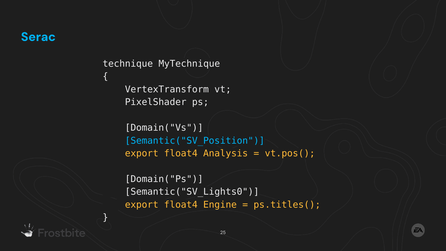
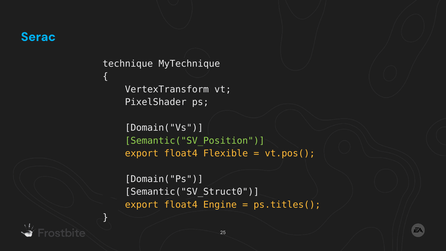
Semantic("SV_Position colour: light blue -> light green (195, 141)
Analysis: Analysis -> Flexible (226, 153)
Semantic("SV_Lights0: Semantic("SV_Lights0 -> Semantic("SV_Struct0 (192, 192)
